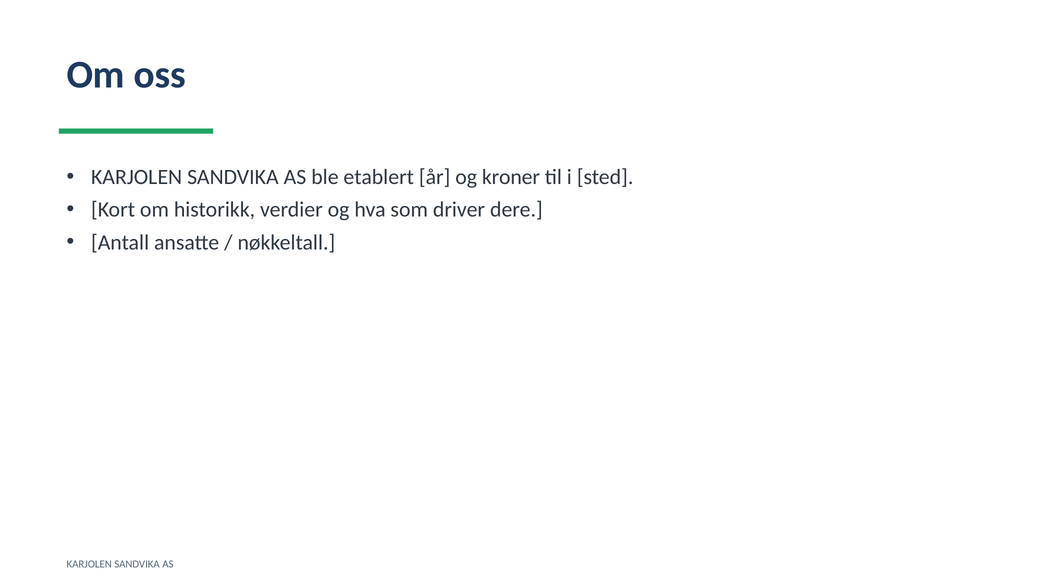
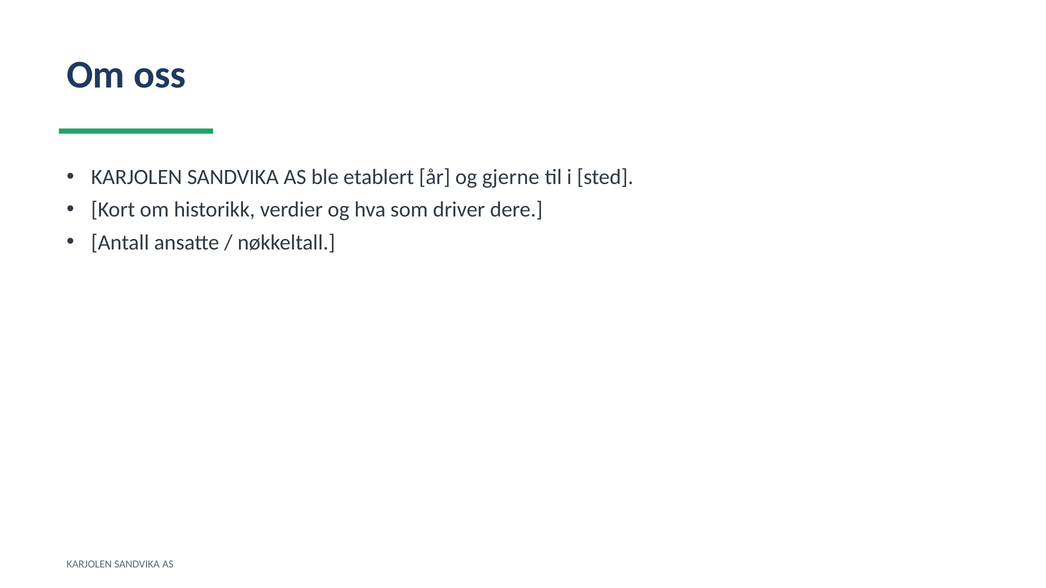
kroner: kroner -> gjerne (511, 177)
